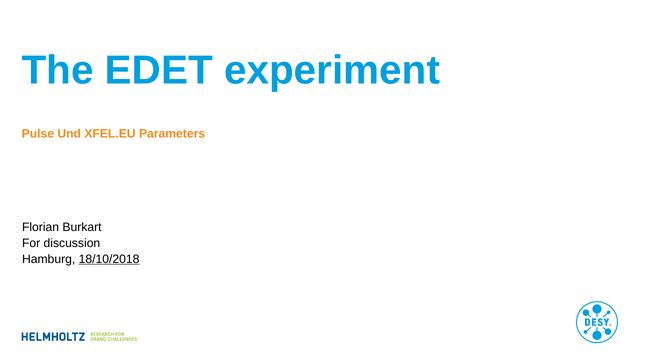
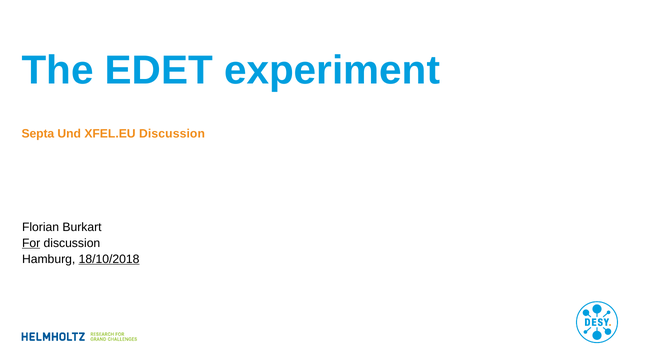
Pulse: Pulse -> Septa (38, 134)
XFEL.EU Parameters: Parameters -> Discussion (172, 134)
For underline: none -> present (31, 243)
